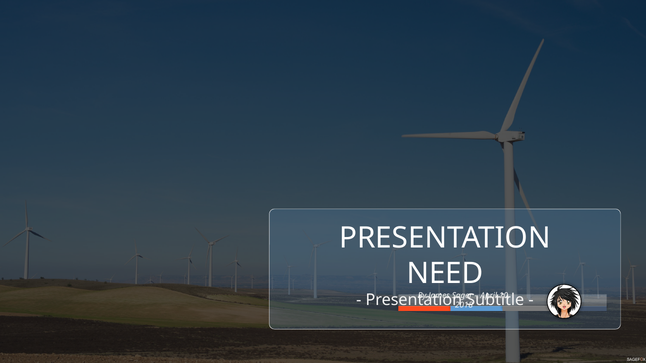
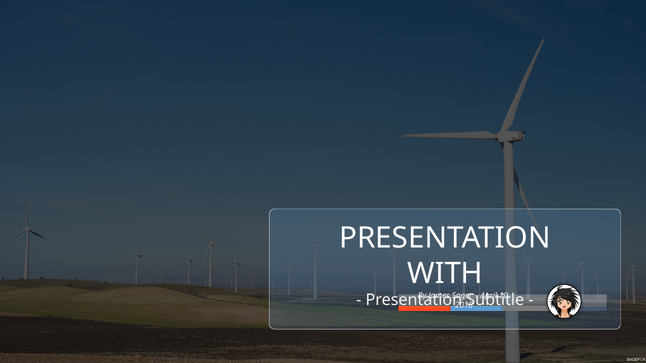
NEED: NEED -> WITH (445, 274)
